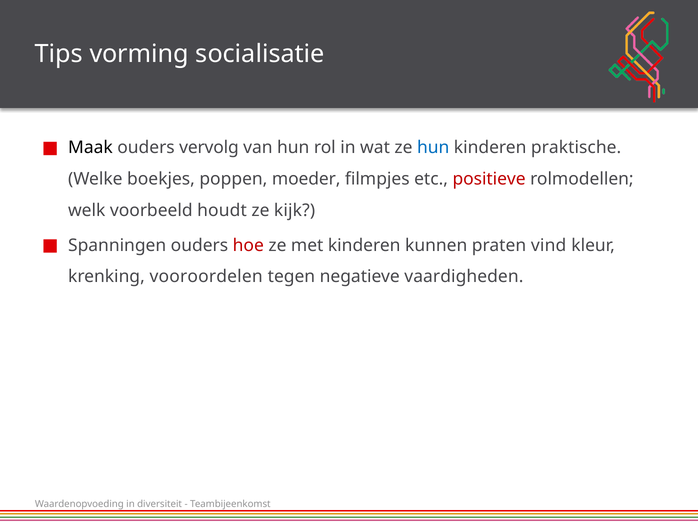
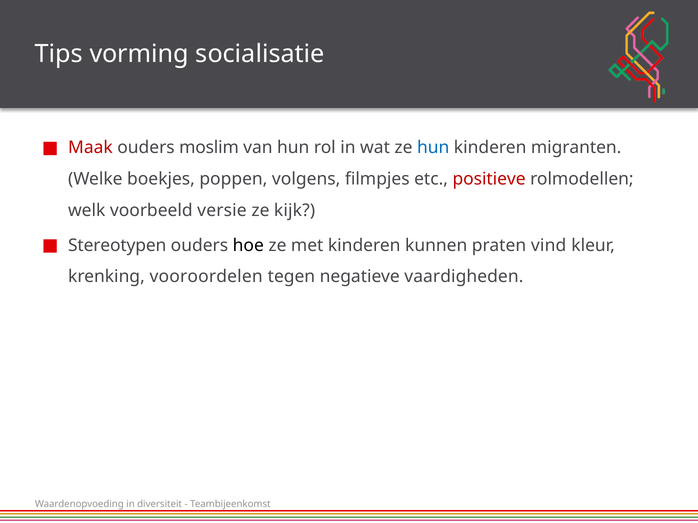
Maak colour: black -> red (90, 148)
vervolg: vervolg -> moslim (209, 148)
praktische: praktische -> migranten (576, 148)
moeder: moeder -> volgens (306, 179)
houdt: houdt -> versie (222, 211)
Spanningen: Spanningen -> Stereotypen (117, 246)
hoe colour: red -> black (248, 246)
